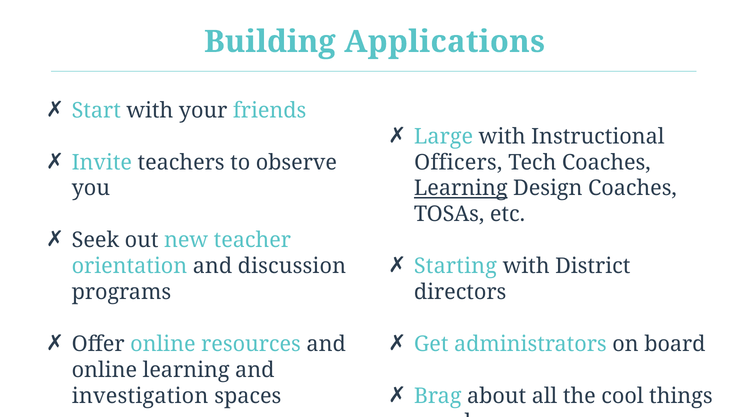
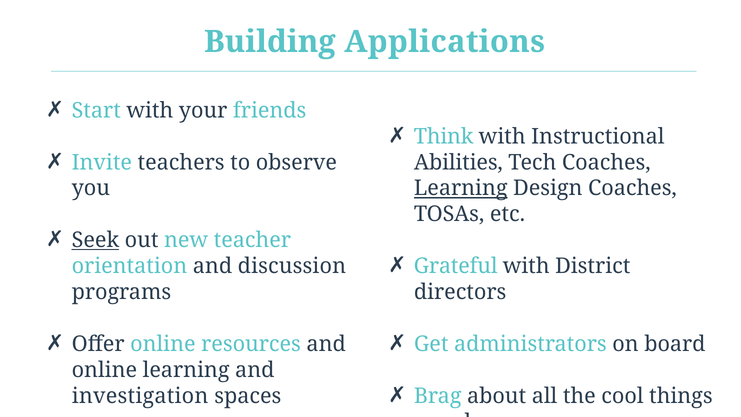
Large: Large -> Think (444, 136)
Officers: Officers -> Abilities (458, 162)
Seek underline: none -> present (95, 240)
Starting: Starting -> Grateful (456, 266)
